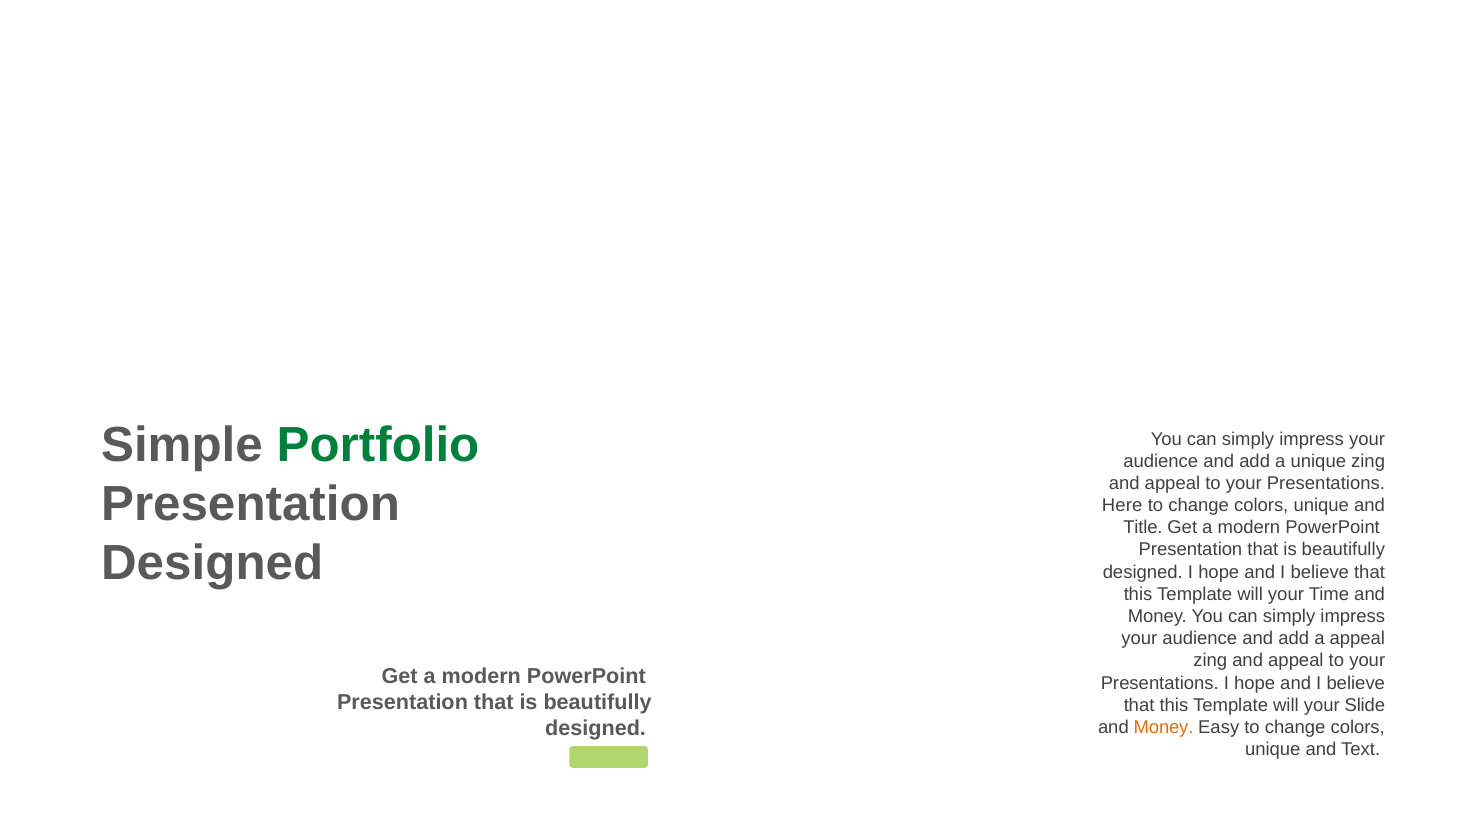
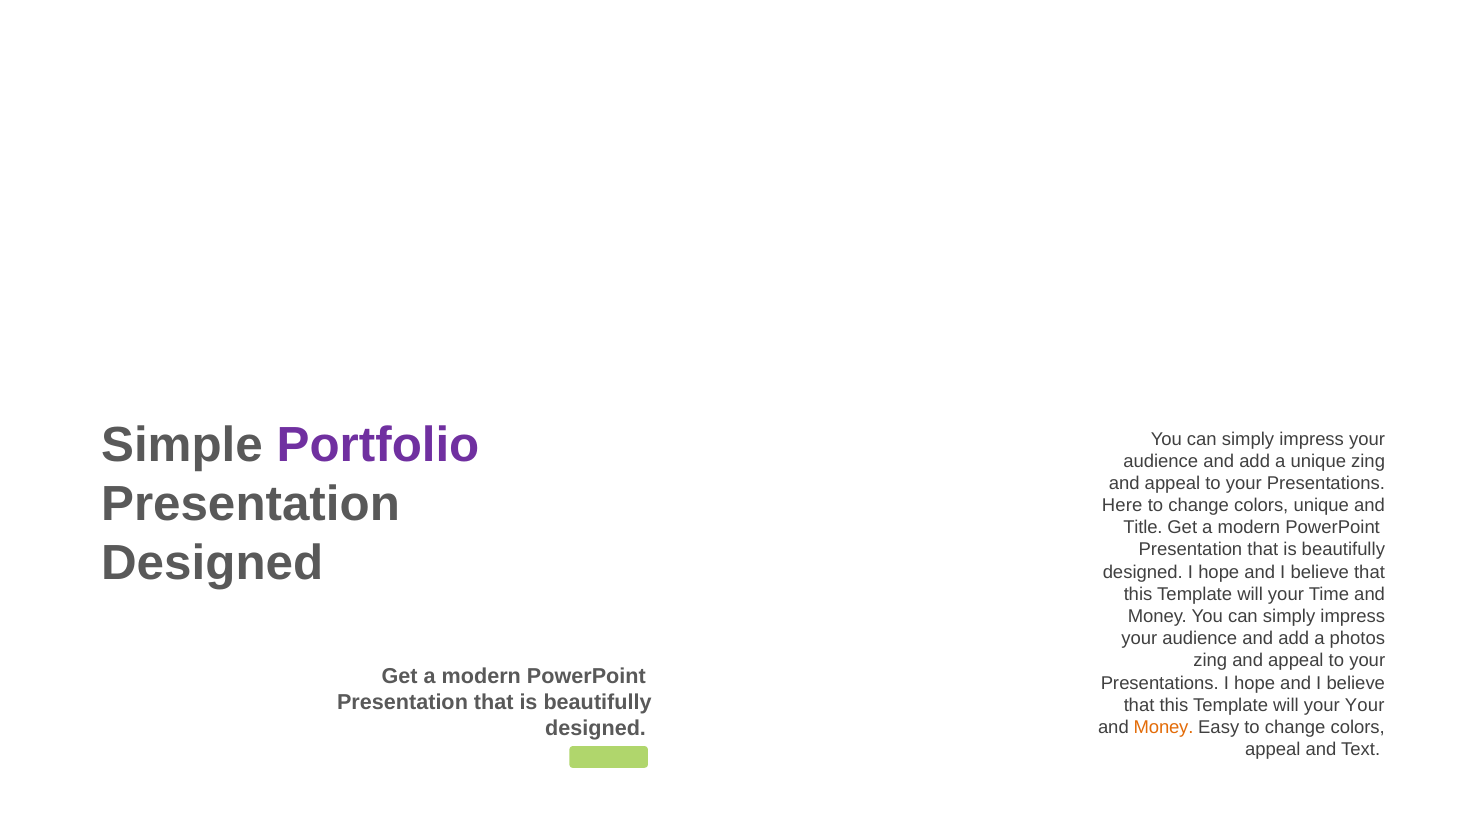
Portfolio colour: green -> purple (378, 445)
a appeal: appeal -> photos (1357, 639)
your Slide: Slide -> Your (1365, 706)
unique: unique -> appeal (1273, 750)
